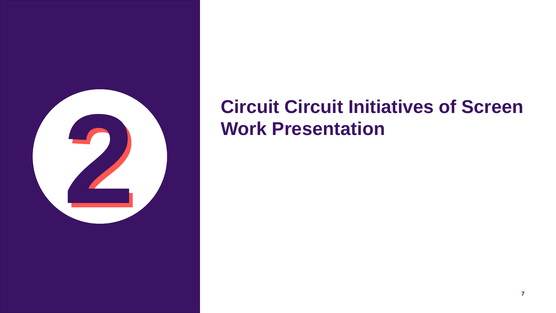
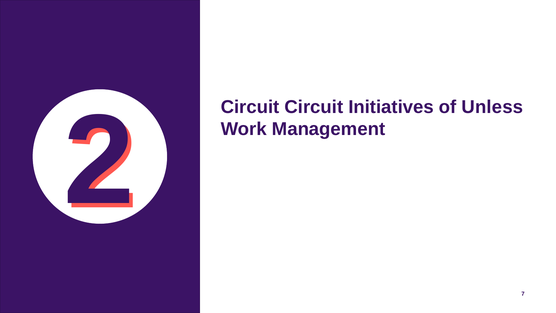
Screen: Screen -> Unless (492, 107)
Presentation: Presentation -> Management (329, 129)
